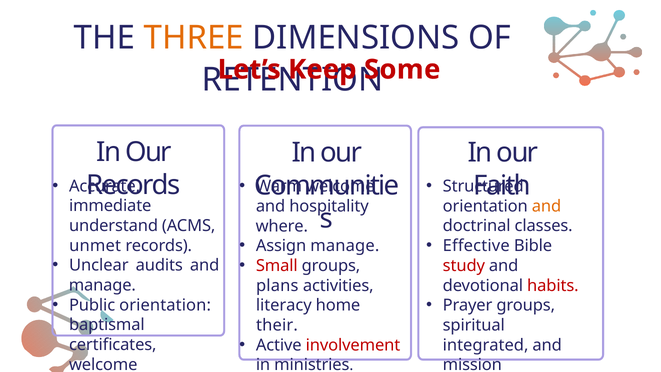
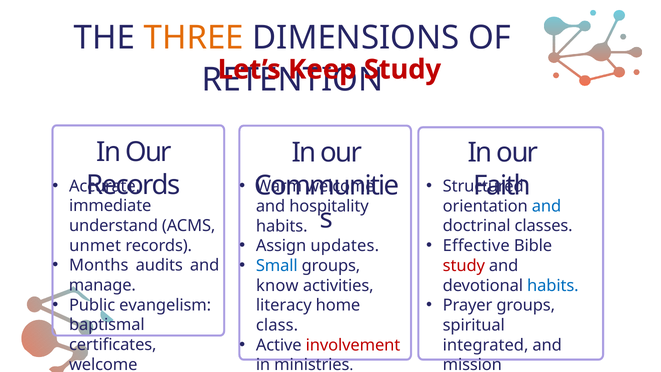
Some: Some -> Study (402, 69)
and colour: orange -> blue (547, 206)
where: where -> habits (282, 226)
Assign manage: manage -> updates (345, 246)
Unclear: Unclear -> Months (99, 265)
Small colour: red -> blue (277, 266)
plans: plans -> know (277, 285)
habits colour: red -> blue (553, 285)
Public orientation: orientation -> evangelism (165, 305)
their: their -> class (277, 325)
